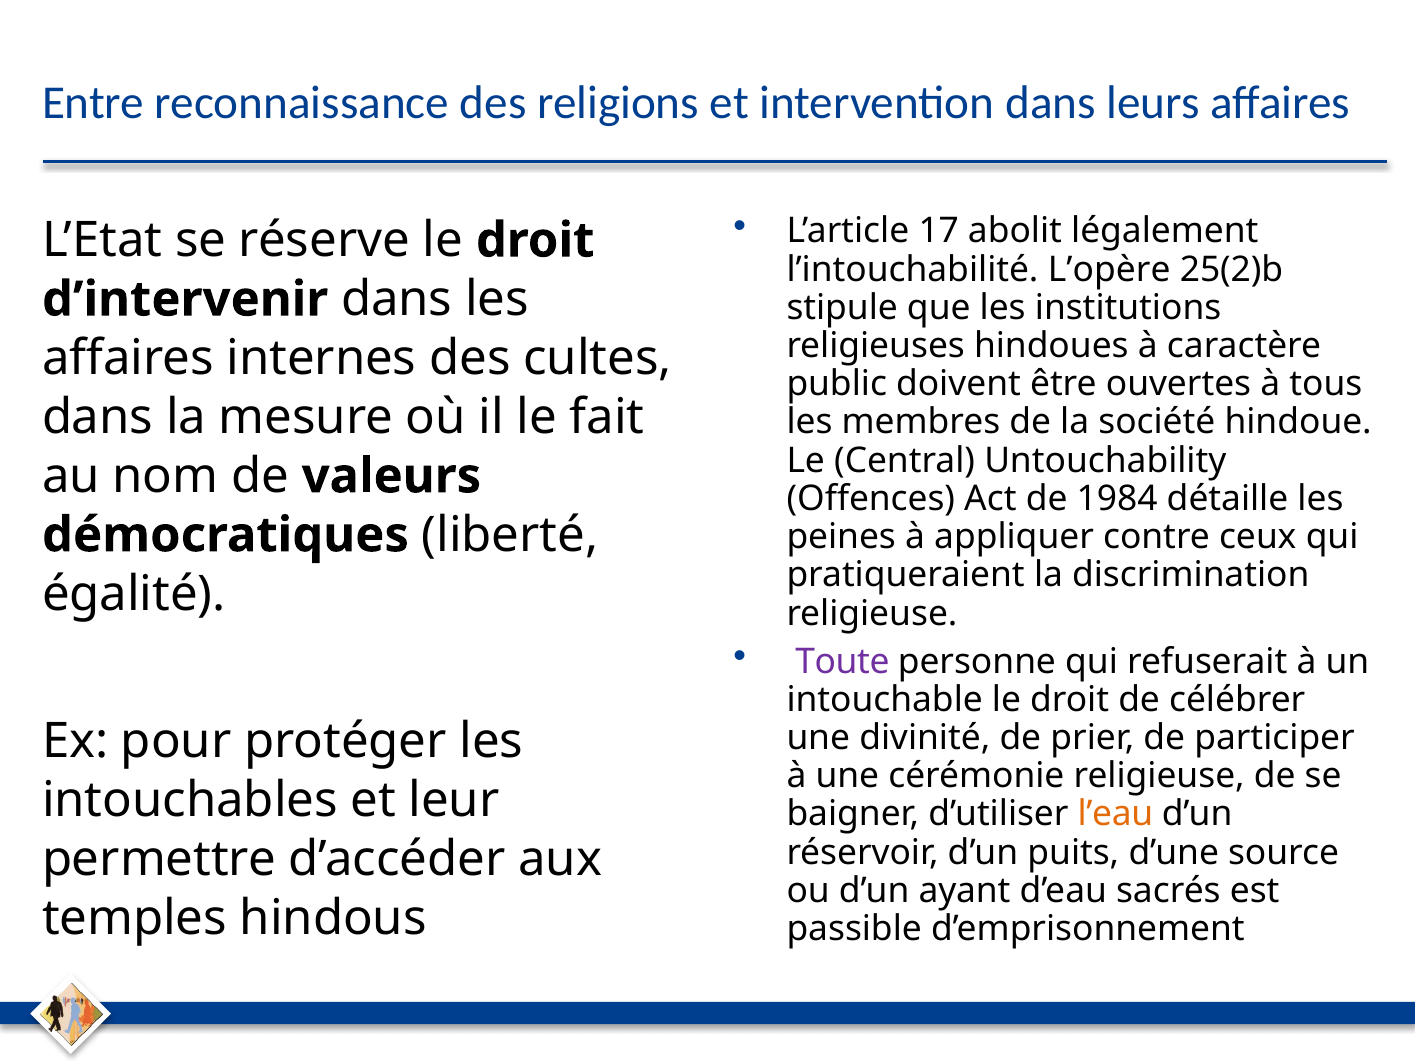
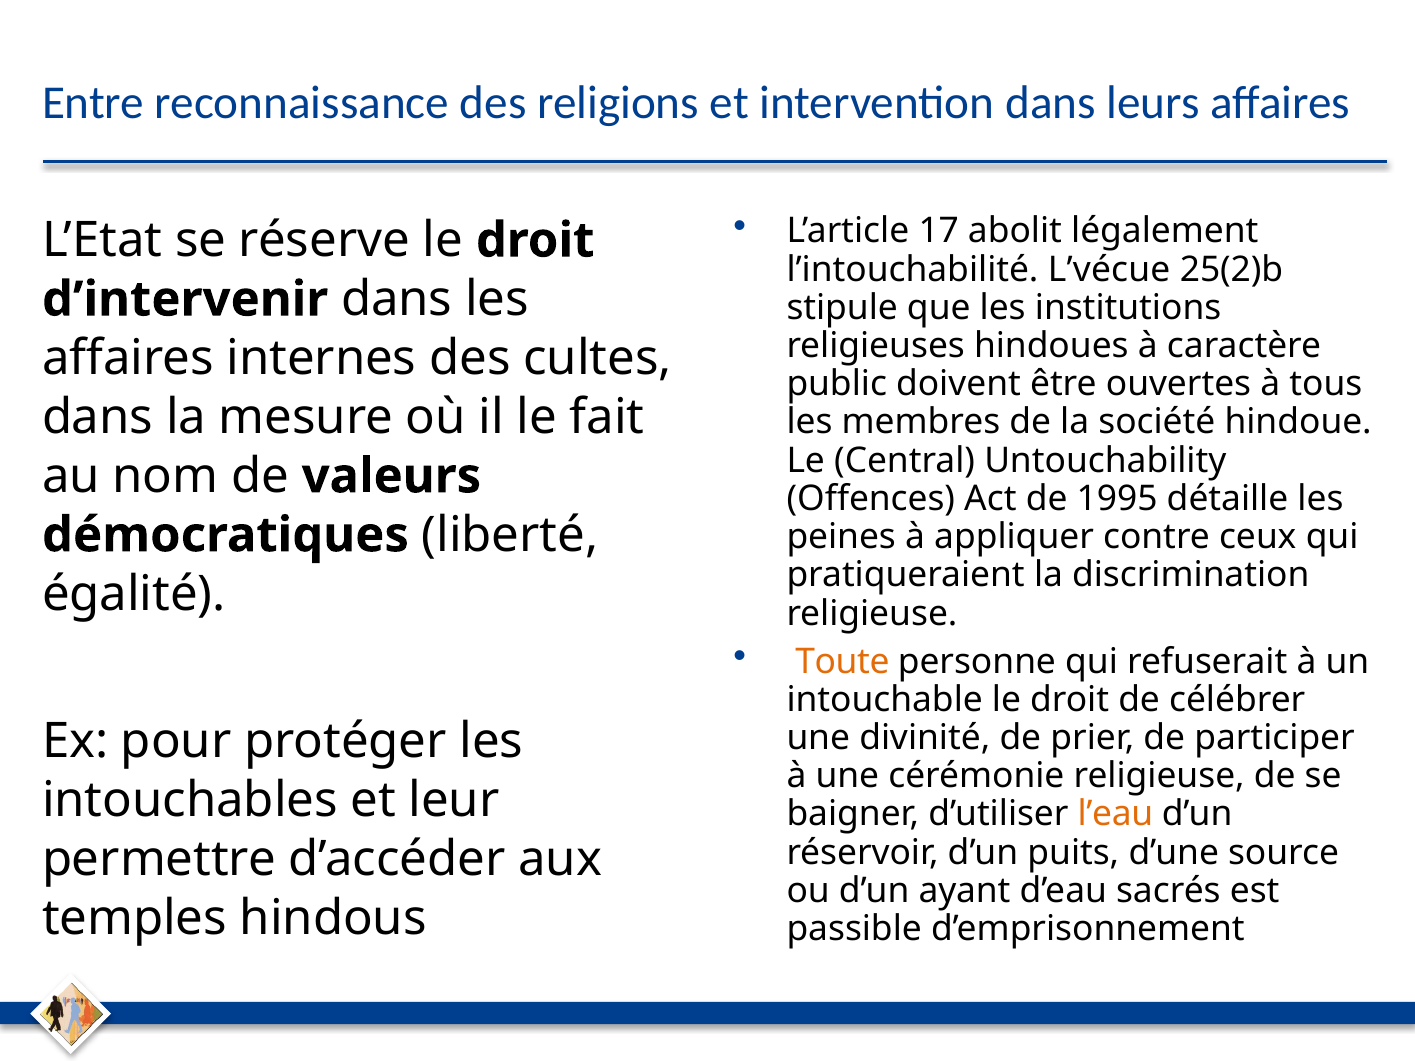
L’opère: L’opère -> L’vécue (1109, 270)
1984: 1984 -> 1995 (1117, 499)
Toute colour: purple -> orange (842, 662)
